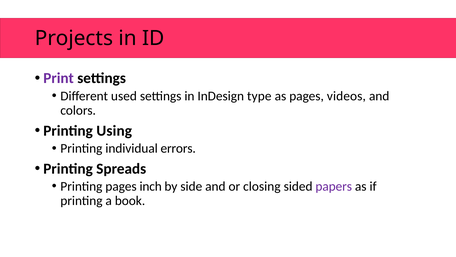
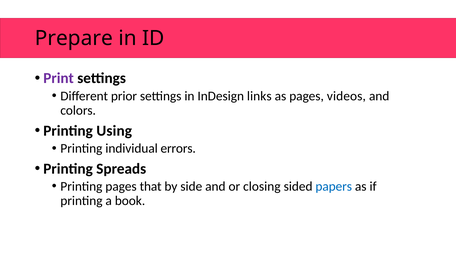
Projects: Projects -> Prepare (74, 38)
used: used -> prior (124, 96)
type: type -> links (259, 96)
inch: inch -> that (151, 186)
papers colour: purple -> blue (334, 186)
